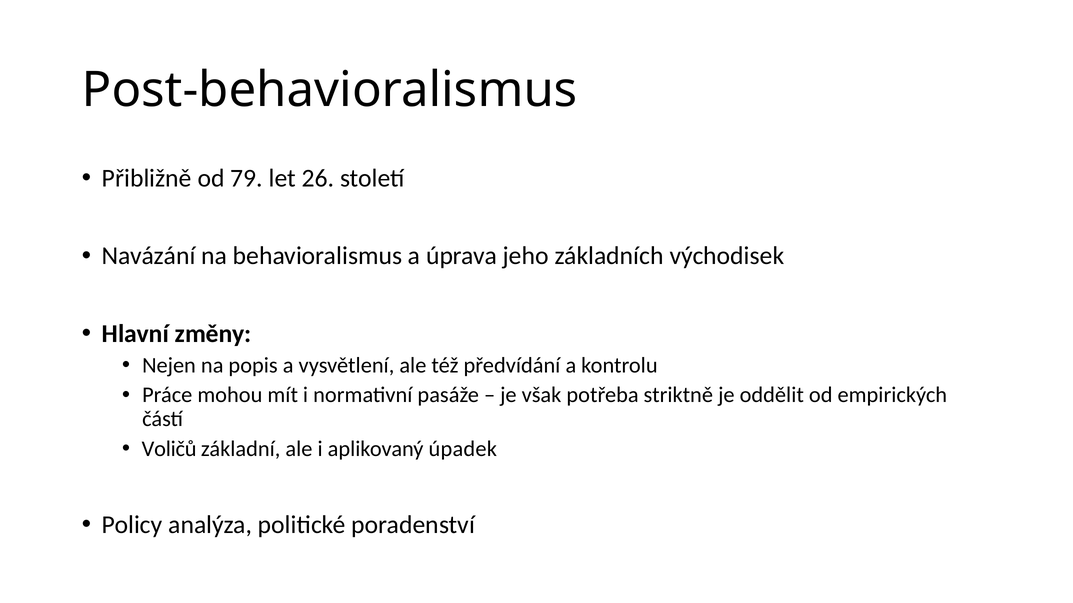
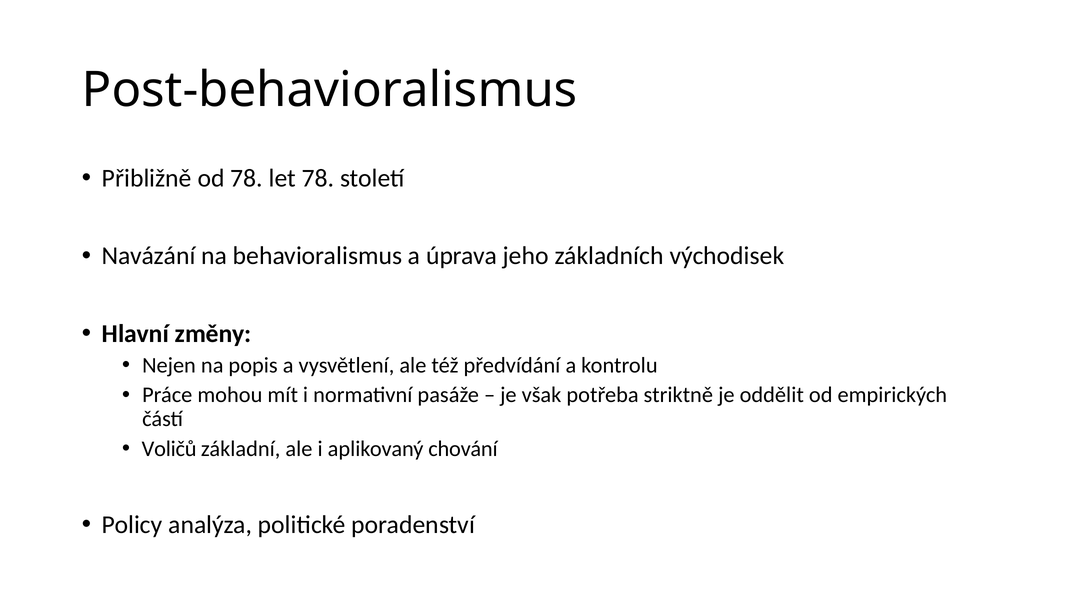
od 79: 79 -> 78 (247, 178)
let 26: 26 -> 78 (318, 178)
úpadek: úpadek -> chování (463, 449)
